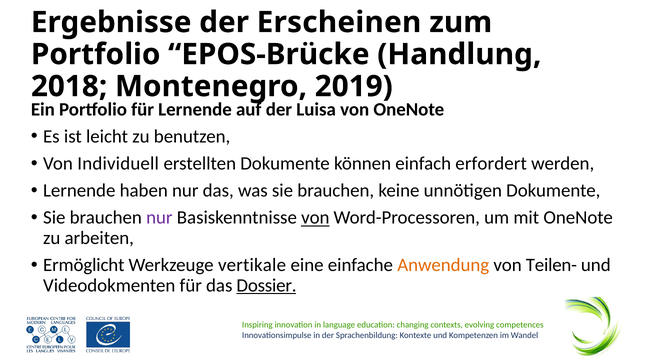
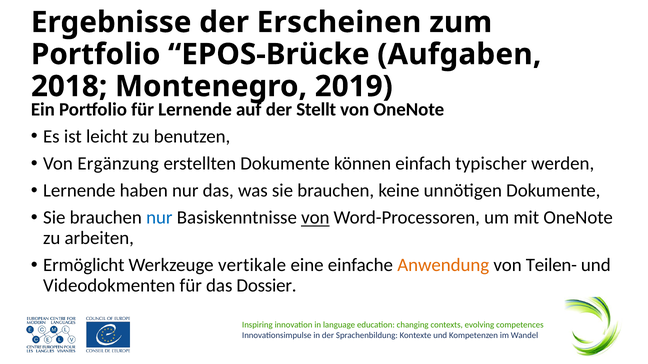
Handlung: Handlung -> Aufgaben (459, 54)
Luisa: Luisa -> Stellt (316, 110)
Individuell: Individuell -> Ergänzung (118, 164)
erfordert: erfordert -> typischer (491, 164)
nur colour: purple -> blue (159, 218)
Dossier underline: present -> none (267, 286)
